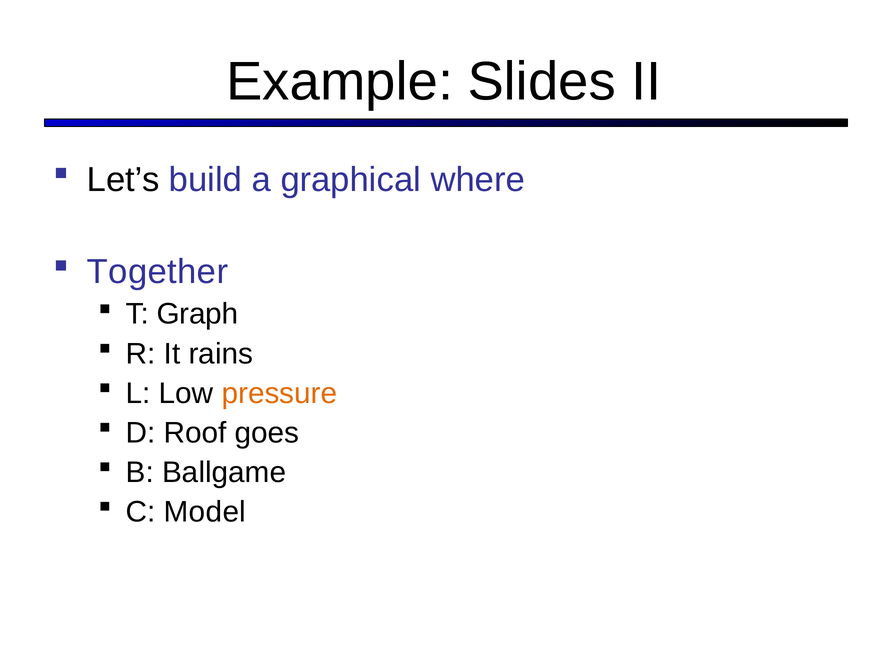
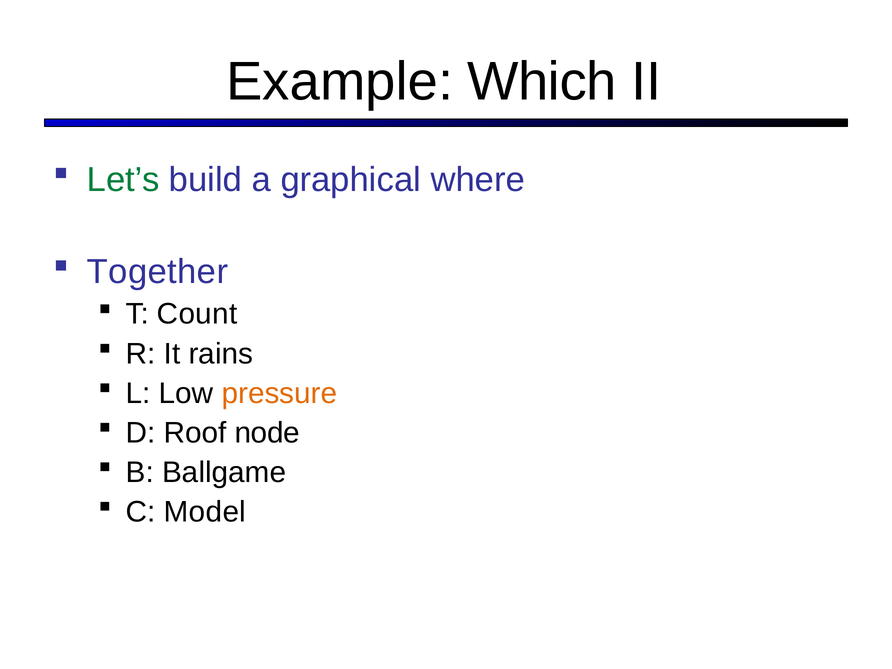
Slides: Slides -> Which (542, 82)
Let’s colour: black -> green (123, 180)
Graph: Graph -> Count (197, 314)
goes: goes -> node (267, 433)
